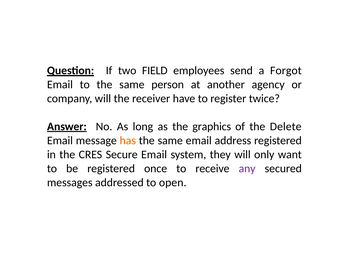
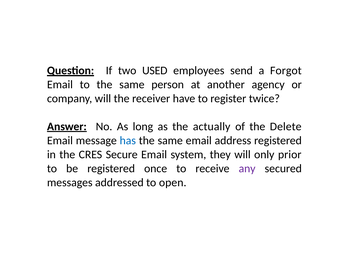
FIELD: FIELD -> USED (155, 71)
graphics: graphics -> actually (212, 126)
has colour: orange -> blue (128, 140)
want: want -> prior (290, 154)
